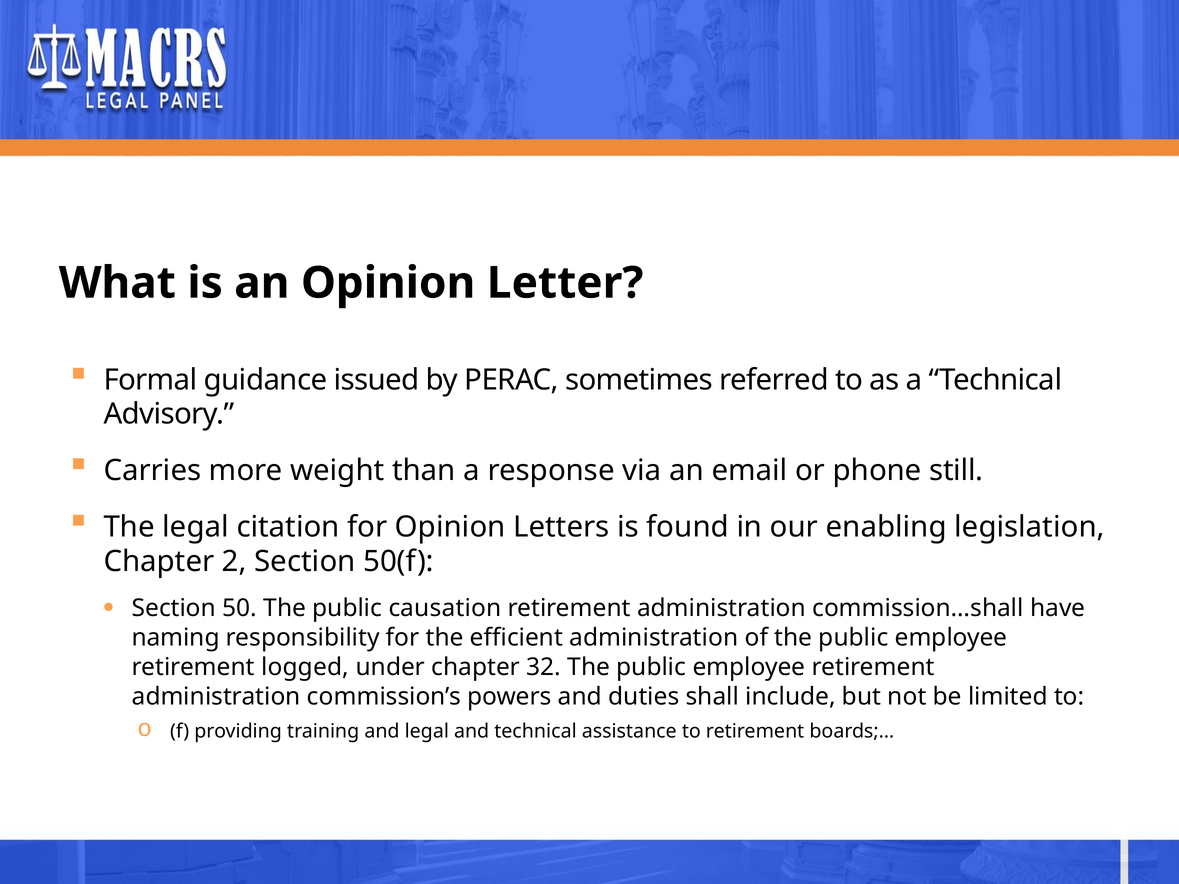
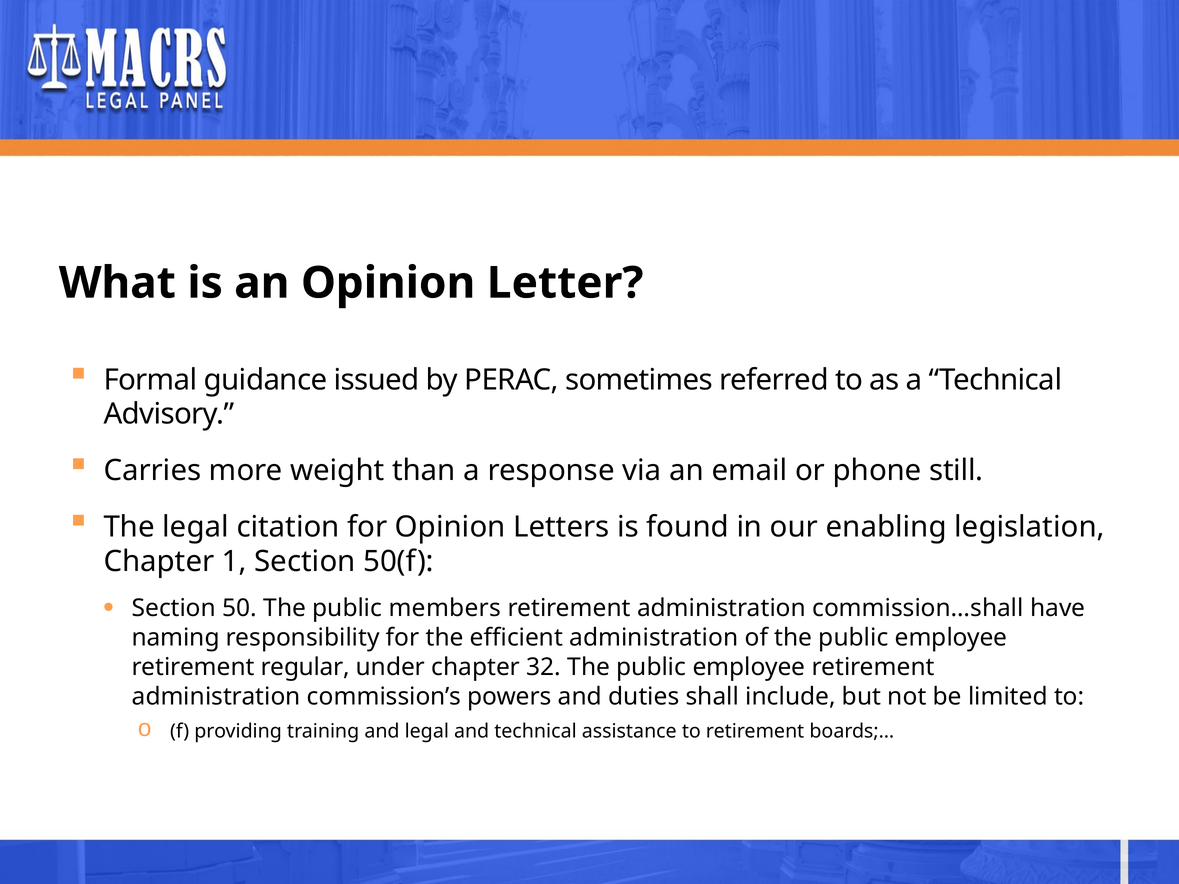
2: 2 -> 1 (234, 562)
causation: causation -> members (445, 609)
logged: logged -> regular (305, 668)
